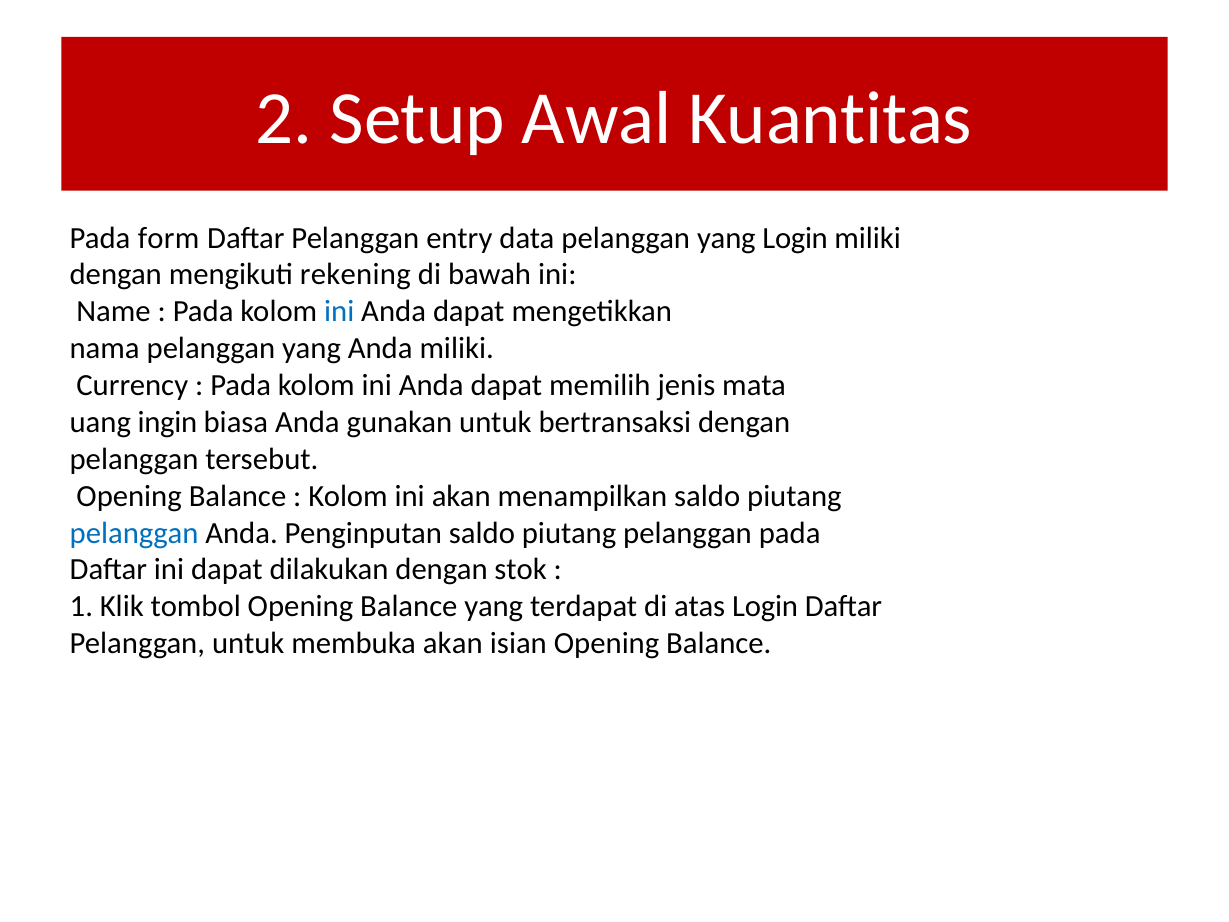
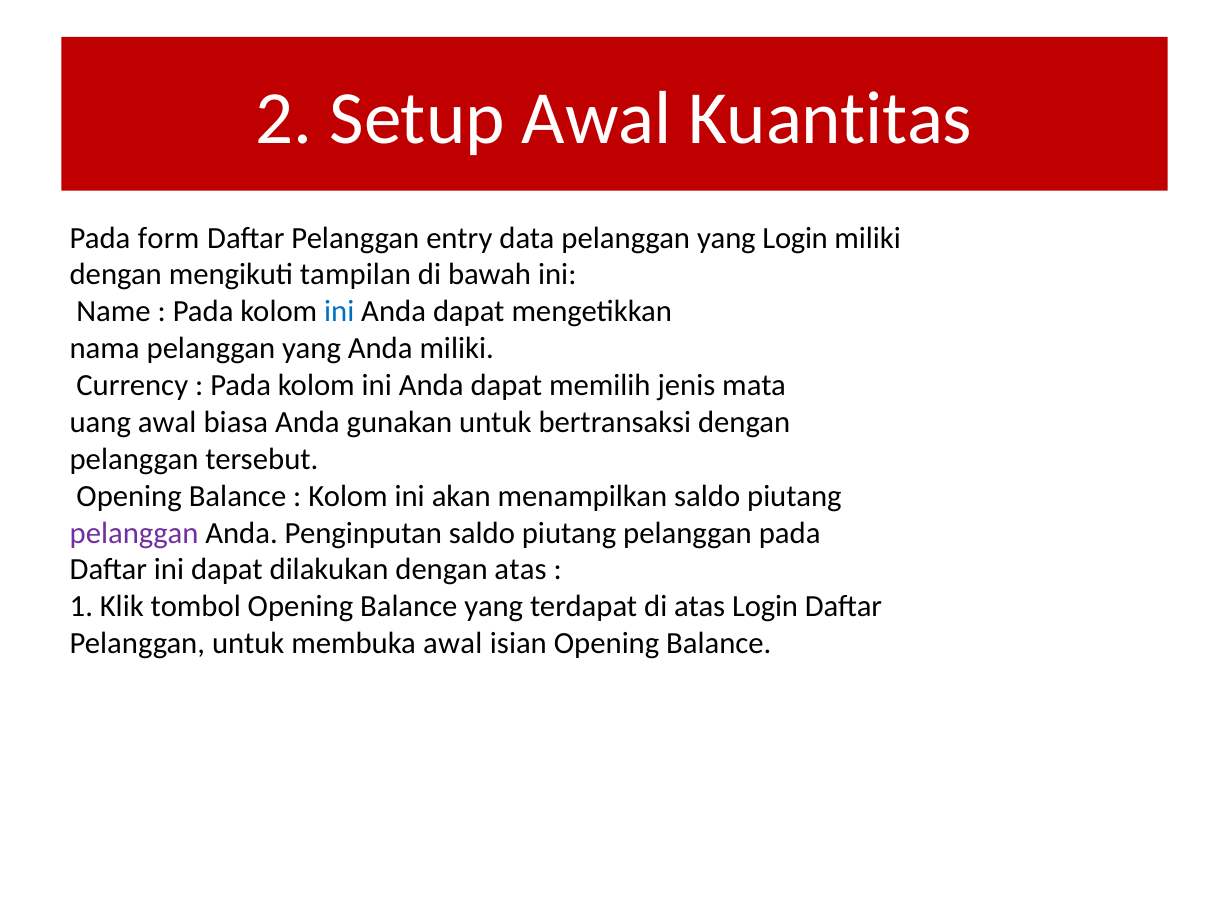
rekening: rekening -> tampilan (355, 275)
uang ingin: ingin -> awal (167, 422)
pelanggan colour: blue -> purple (134, 533)
dengan stok: stok -> atas (521, 570)
membuka akan: akan -> awal (453, 643)
